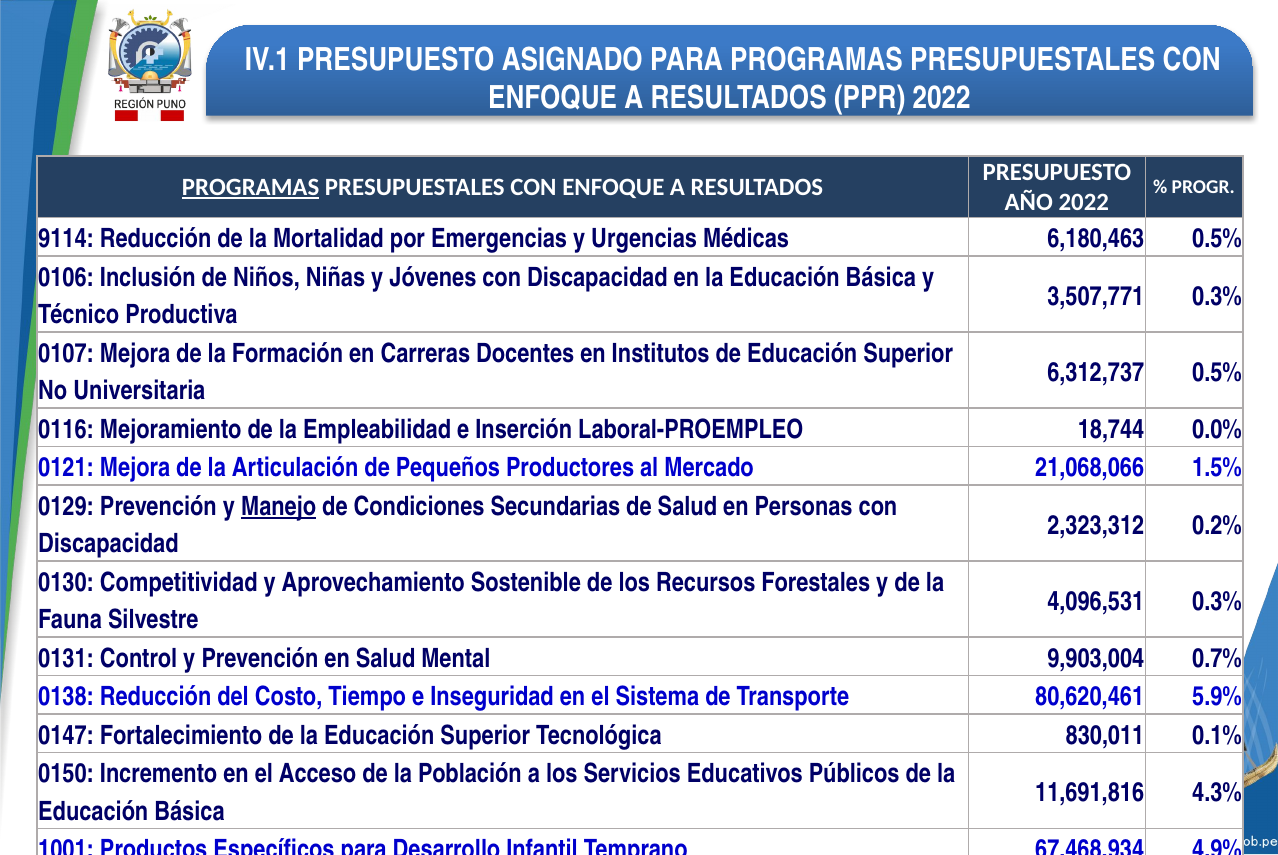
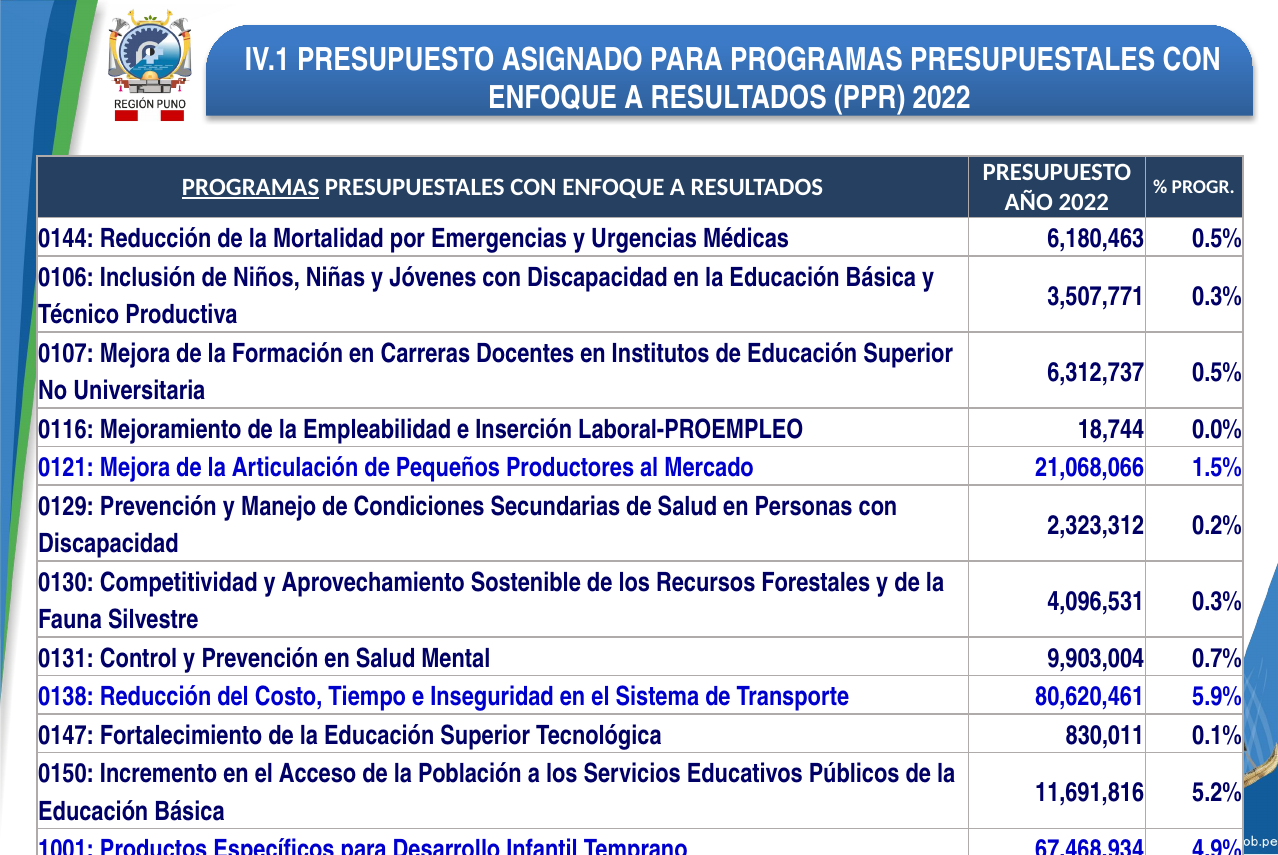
9114: 9114 -> 0144 (66, 239)
Manejo underline: present -> none (279, 507)
4.3%: 4.3% -> 5.2% (1217, 793)
